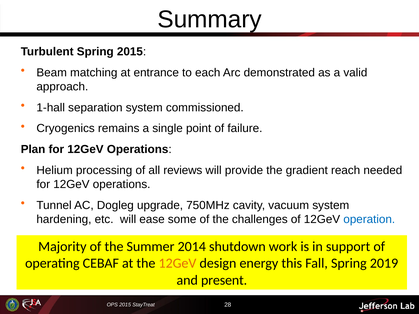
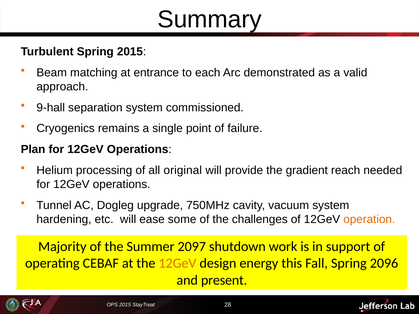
1-hall: 1-hall -> 9-hall (51, 108)
reviews: reviews -> original (183, 170)
operation colour: blue -> orange (369, 219)
2014: 2014 -> 2097 (192, 247)
2019: 2019 -> 2096 (384, 264)
